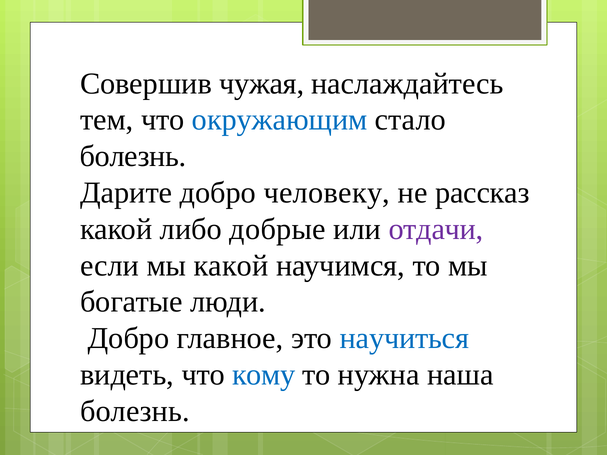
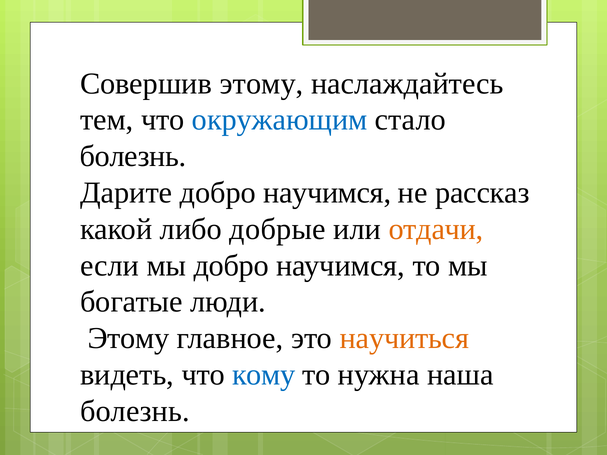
Совершив чужая: чужая -> этому (262, 84)
Дарите добро человеку: человеку -> научимся (327, 193)
отдачи colour: purple -> orange (436, 229)
мы какой: какой -> добро (231, 266)
Добро: Добро -> Этому (129, 339)
научиться colour: blue -> orange (404, 339)
